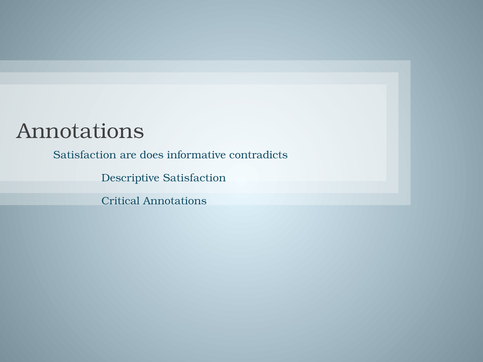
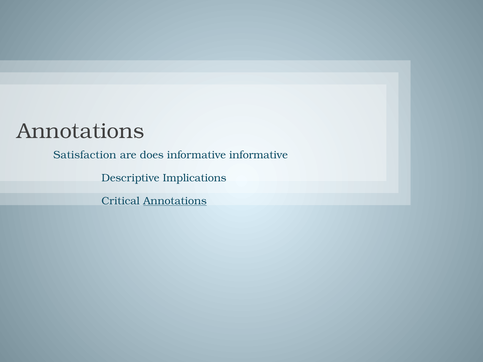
informative contradicts: contradicts -> informative (259, 155)
Descriptive Satisfaction: Satisfaction -> Implications (195, 178)
Annotations underline: none -> present (175, 201)
